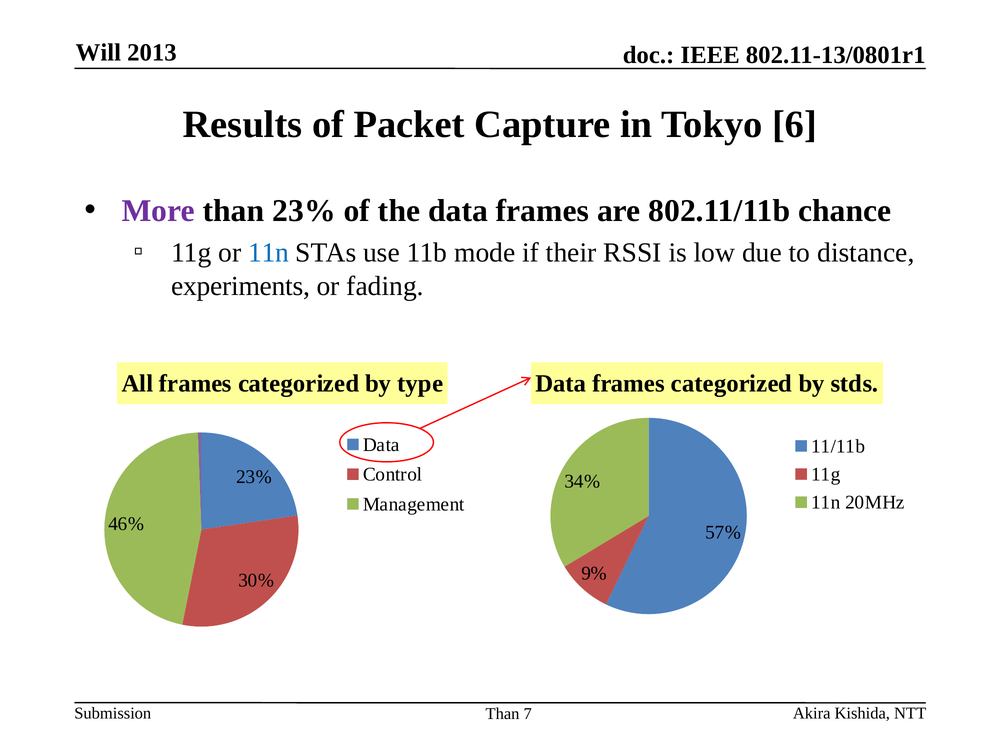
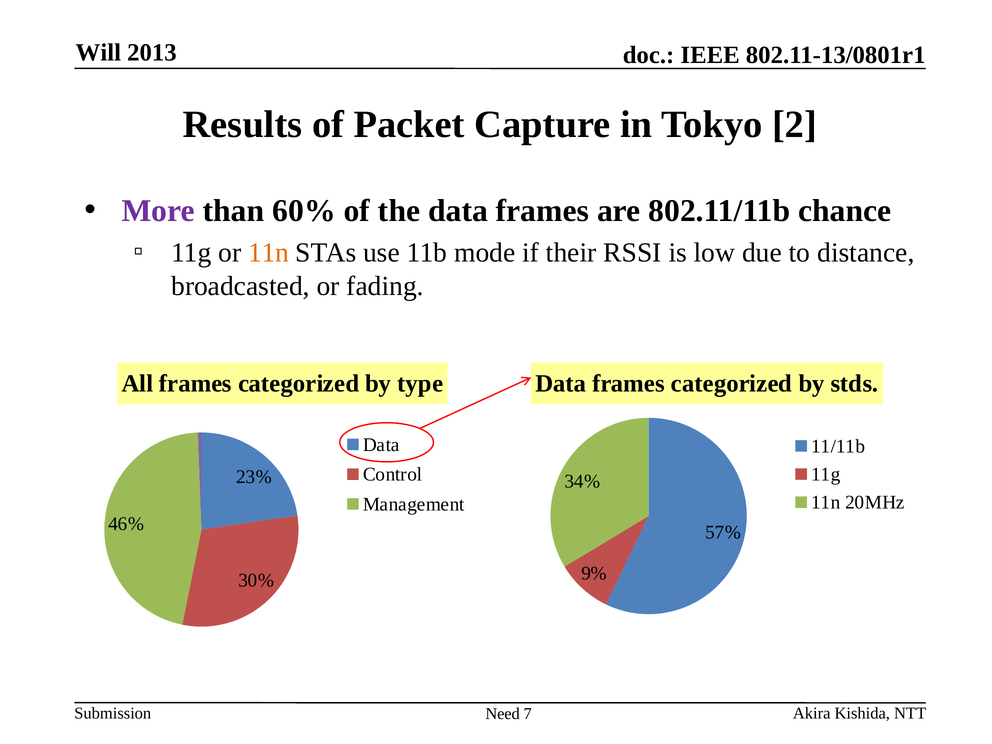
6: 6 -> 2 (795, 124)
than 23%: 23% -> 60% (304, 211)
11n colour: blue -> orange (269, 253)
experiments: experiments -> broadcasted (240, 286)
Than: Than -> Need (503, 714)
